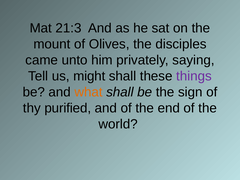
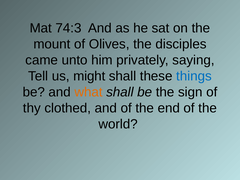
21:3: 21:3 -> 74:3 (68, 28)
things colour: purple -> blue (194, 76)
purified: purified -> clothed (68, 108)
